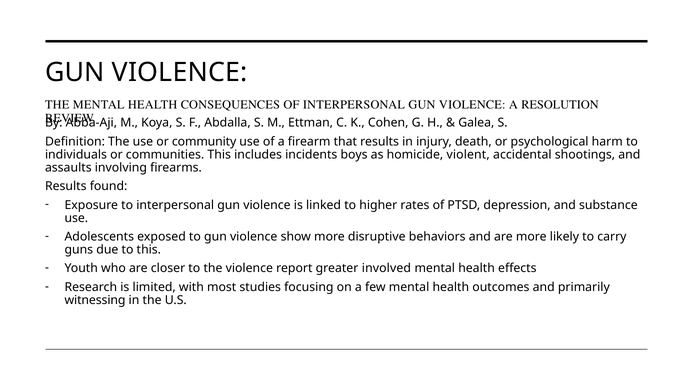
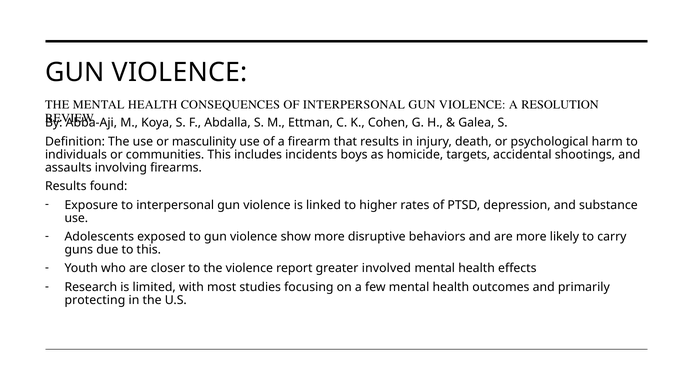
community: community -> masculinity (204, 142)
violent: violent -> targets (468, 154)
witnessing: witnessing -> protecting (95, 300)
